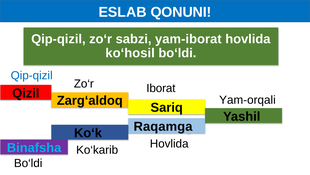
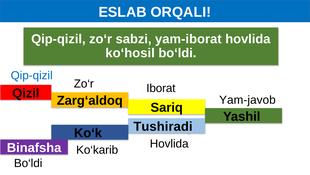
QONUNI: QONUNI -> ORQALI (181, 12)
Yam-orqali: Yam-orqali -> Yam-javob (247, 100)
Raqamga: Raqamga -> Tushiradi (163, 126)
Binafsha colour: light blue -> white (34, 147)
